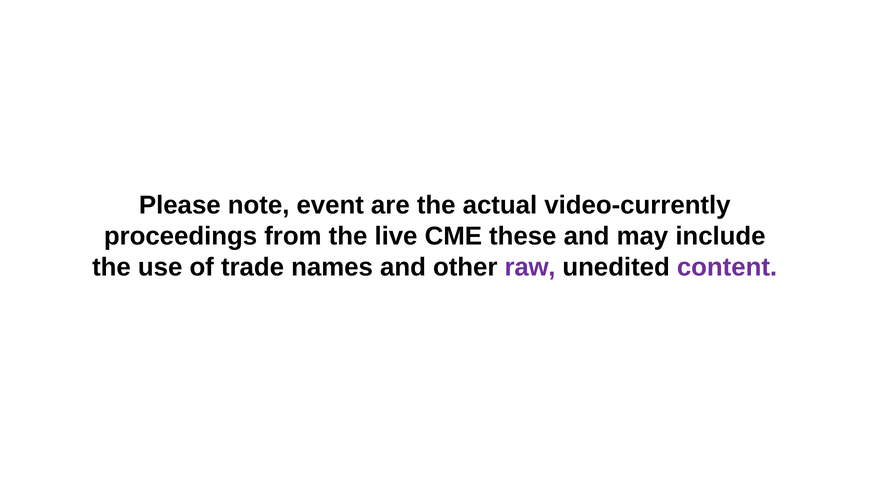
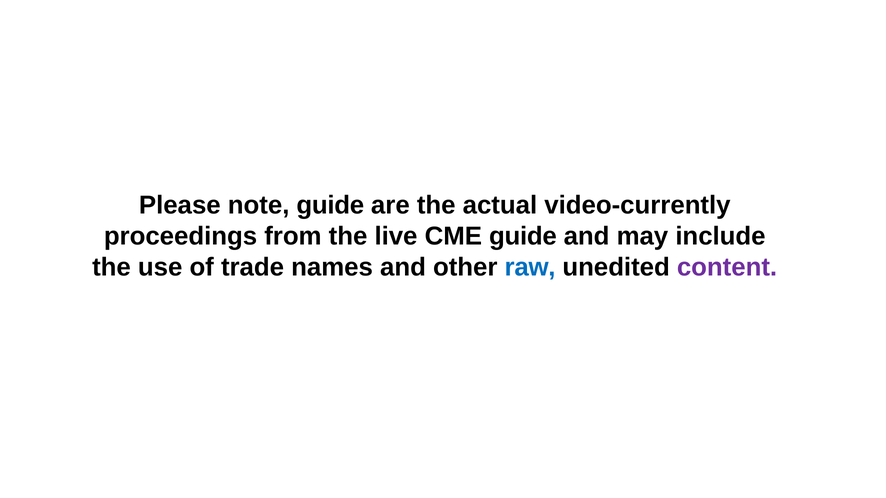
note event: event -> guide (330, 205)
CME these: these -> guide (523, 236)
raw colour: purple -> blue (530, 268)
